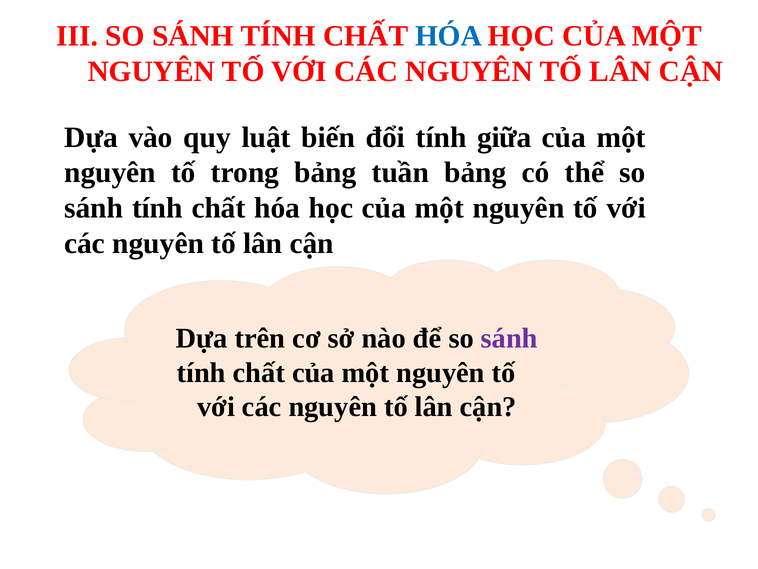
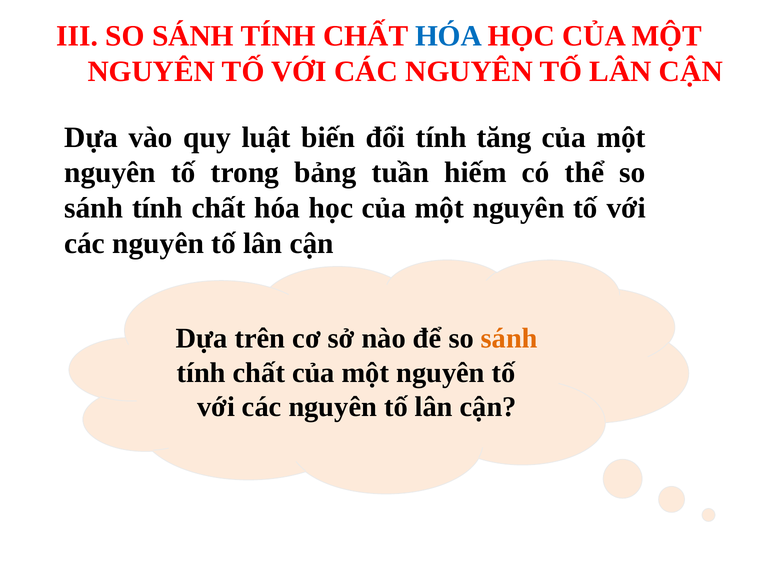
giữa: giữa -> tăng (504, 137)
tuần bảng: bảng -> hiếm (476, 173)
sánh colour: purple -> orange (509, 338)
